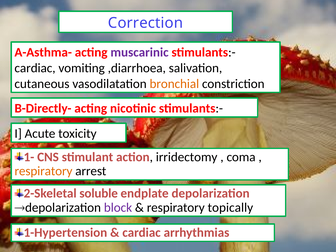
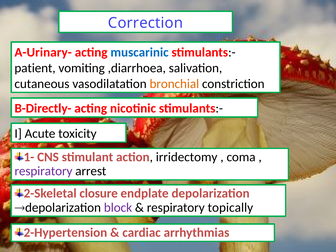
A-Asthma-: A-Asthma- -> A-Urinary- (43, 52)
muscarinic colour: purple -> blue (140, 52)
cardiac: cardiac -> patient (35, 68)
respiratory colour: orange -> purple (43, 171)
soluble: soluble -> closure (99, 193)
1-Hypertension: 1-Hypertension -> 2-Hypertension (65, 233)
